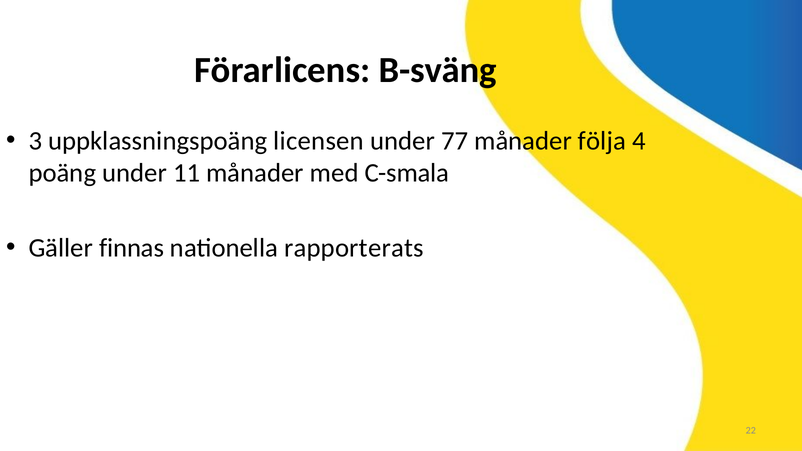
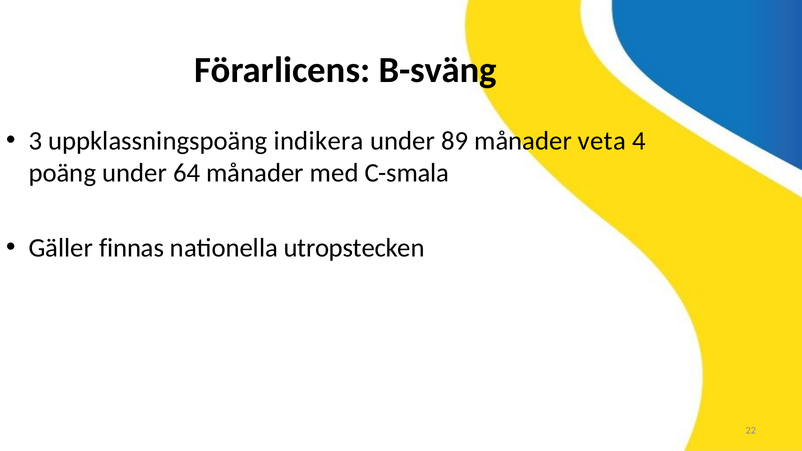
licensen: licensen -> indikera (319, 141)
77: 77 -> 89 (455, 141)
följa: följa -> veta (602, 141)
11: 11 -> 64 (187, 173)
rapporterats: rapporterats -> utropstecken (354, 248)
